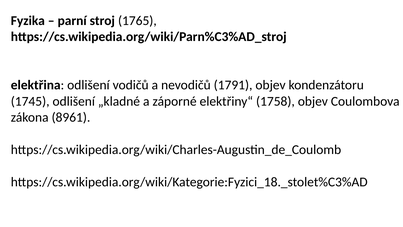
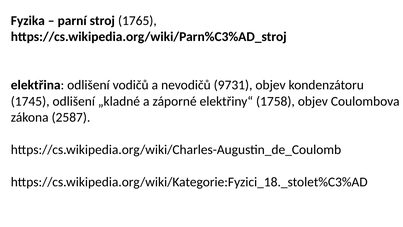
1791: 1791 -> 9731 (233, 85)
8961: 8961 -> 2587 (71, 117)
